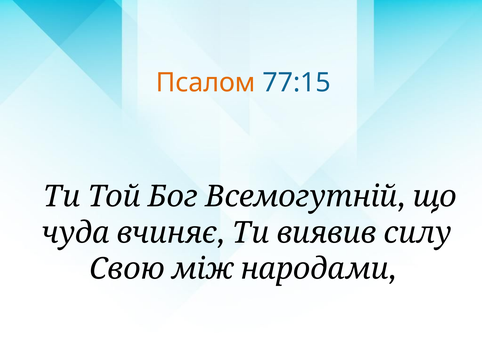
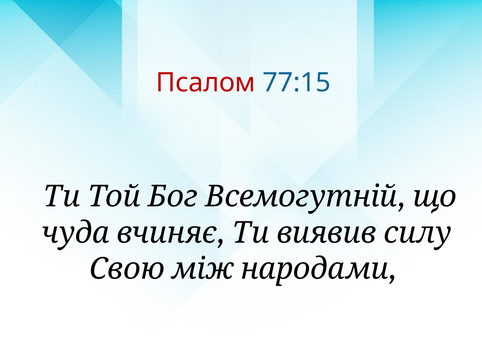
Псалом colour: orange -> red (206, 83)
